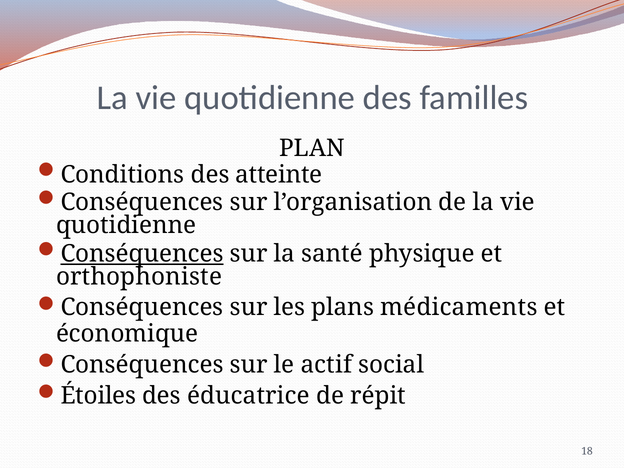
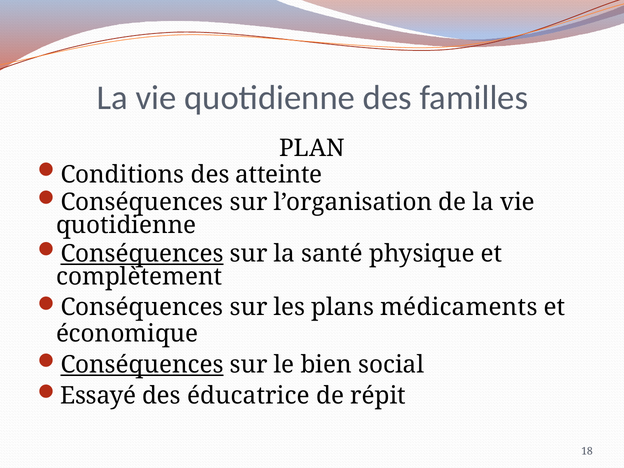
orthophoniste: orthophoniste -> complètement (139, 277)
Conséquences underline: none -> present (142, 365)
actif: actif -> bien (326, 365)
Étoiles: Étoiles -> Essayé (98, 396)
